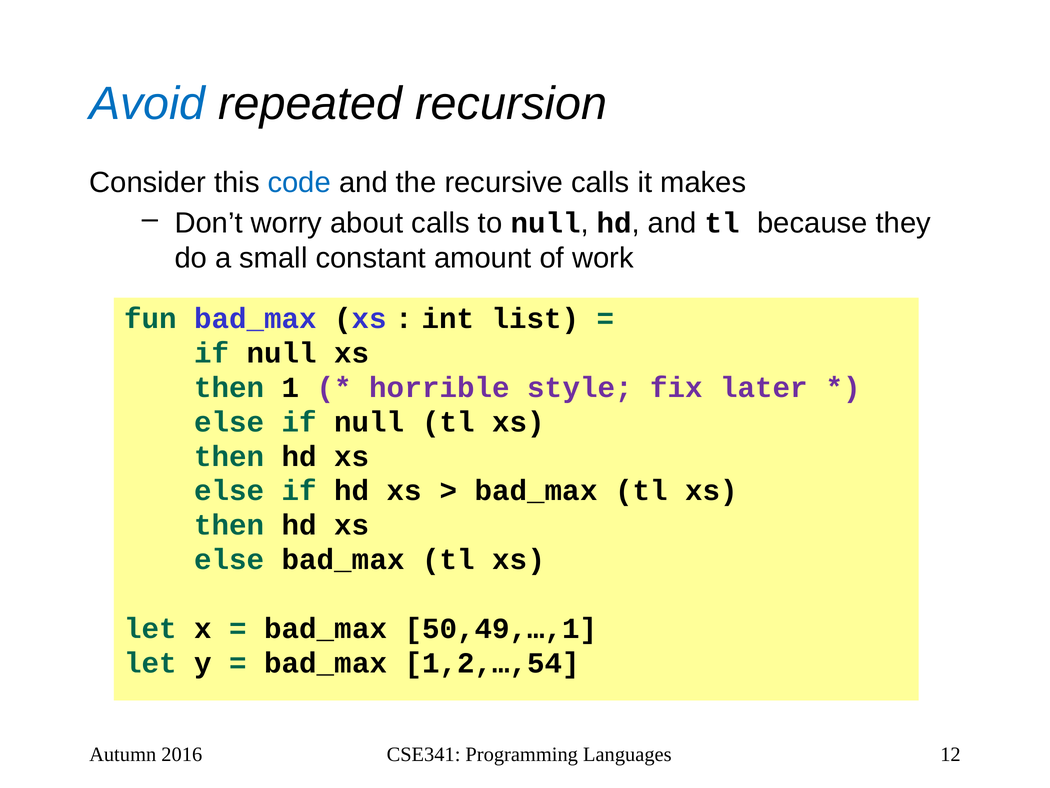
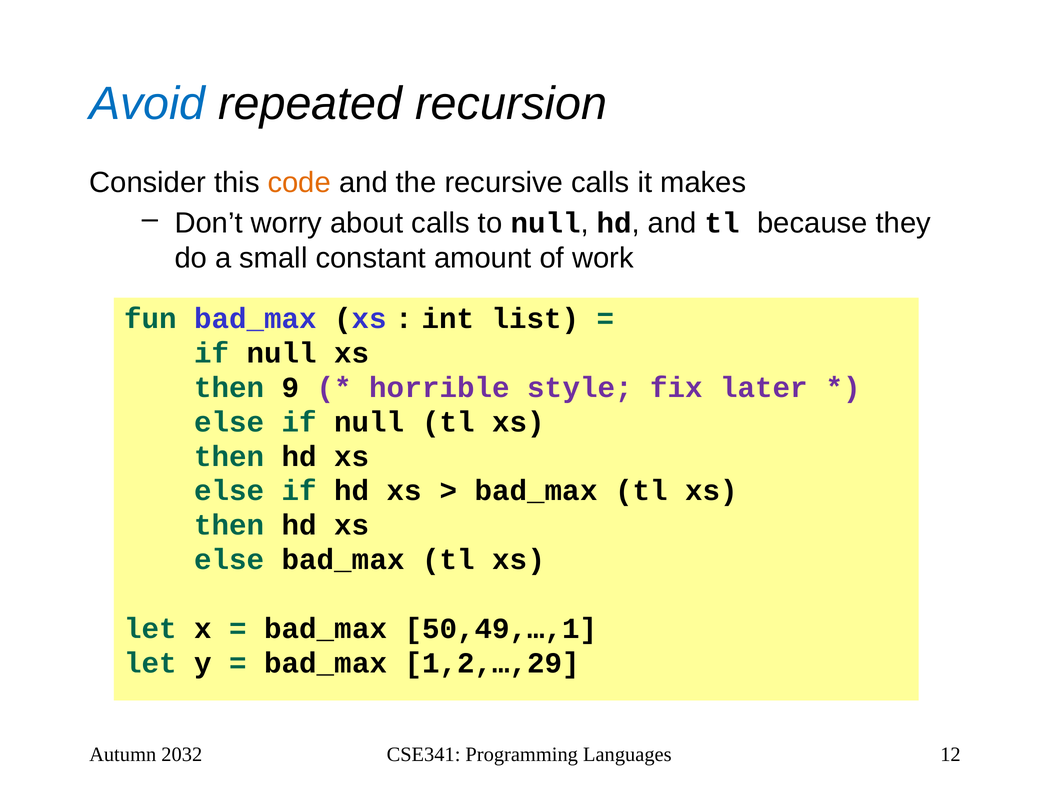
code colour: blue -> orange (299, 182)
1: 1 -> 9 (291, 387)
1,2,…,54: 1,2,…,54 -> 1,2,…,29 (492, 663)
2016: 2016 -> 2032 (182, 754)
